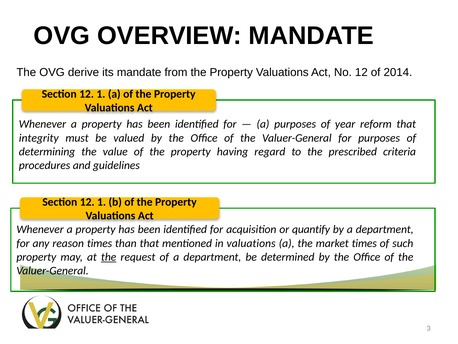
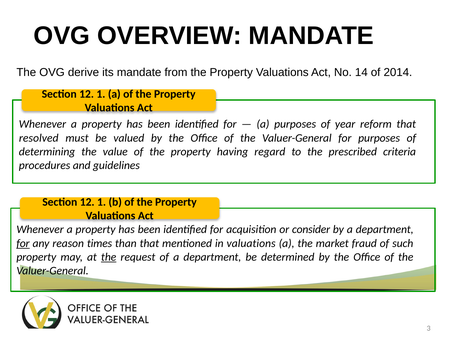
No 12: 12 -> 14 (361, 72)
integrity: integrity -> resolved (39, 138)
quantify: quantify -> consider (311, 229)
for underline: none -> present (23, 243)
market times: times -> fraud (364, 243)
